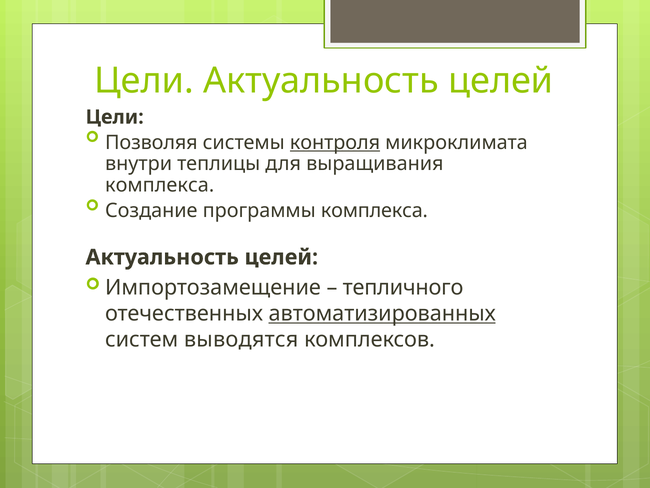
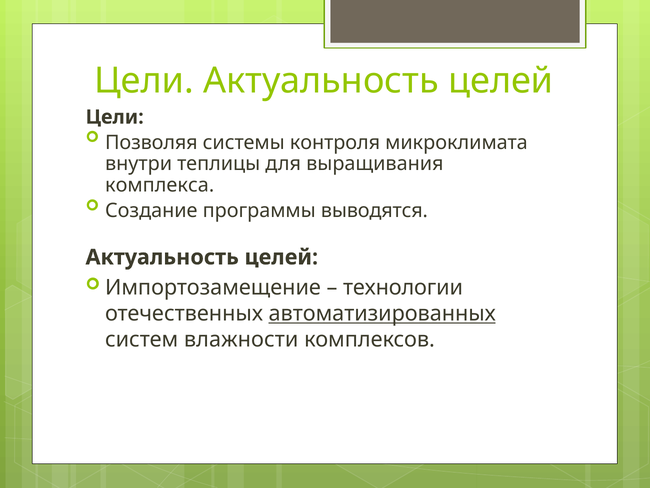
контроля underline: present -> none (335, 142)
программы комплекса: комплекса -> выводятся (374, 211)
тепличного: тепличного -> технологии (403, 287)
выводятся: выводятся -> влажности (241, 339)
